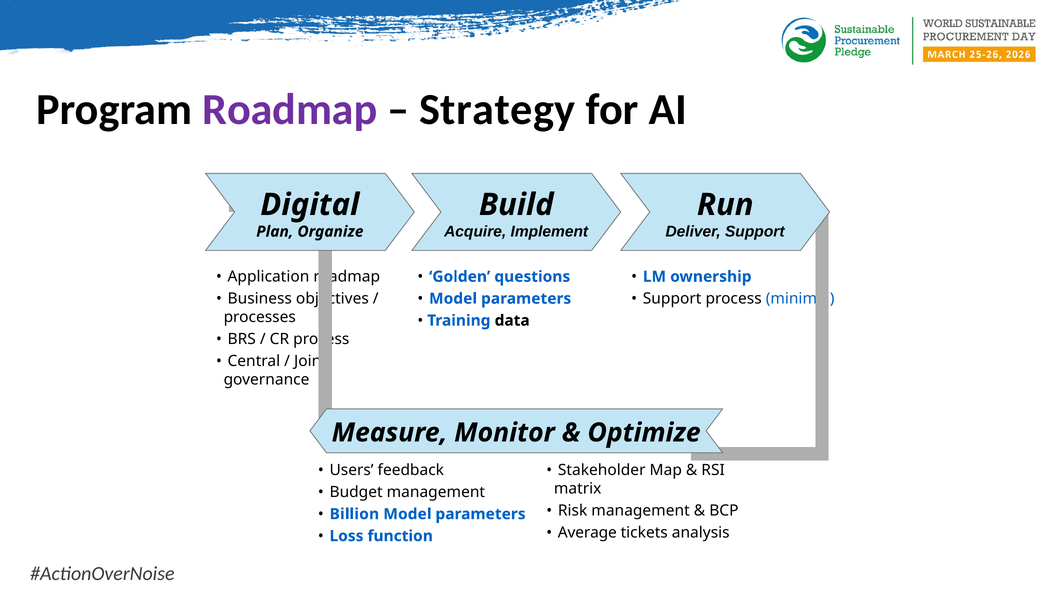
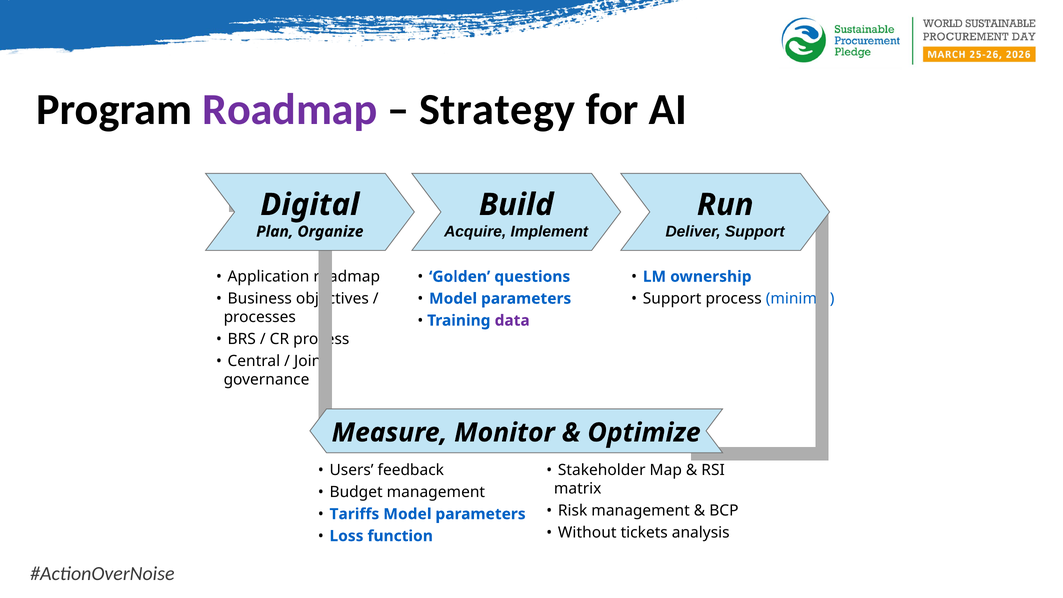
data colour: black -> purple (512, 321)
Billion: Billion -> Tariffs (354, 514)
Average: Average -> Without (587, 533)
